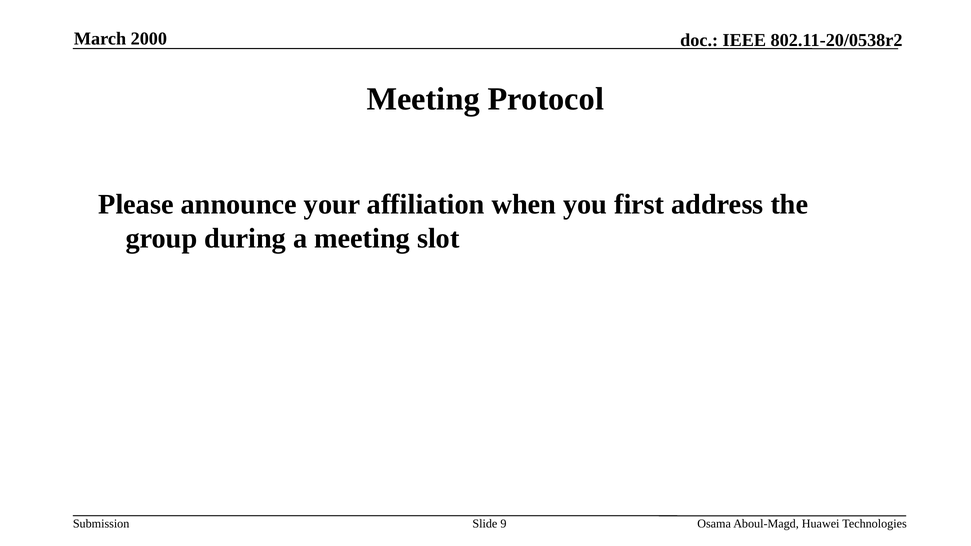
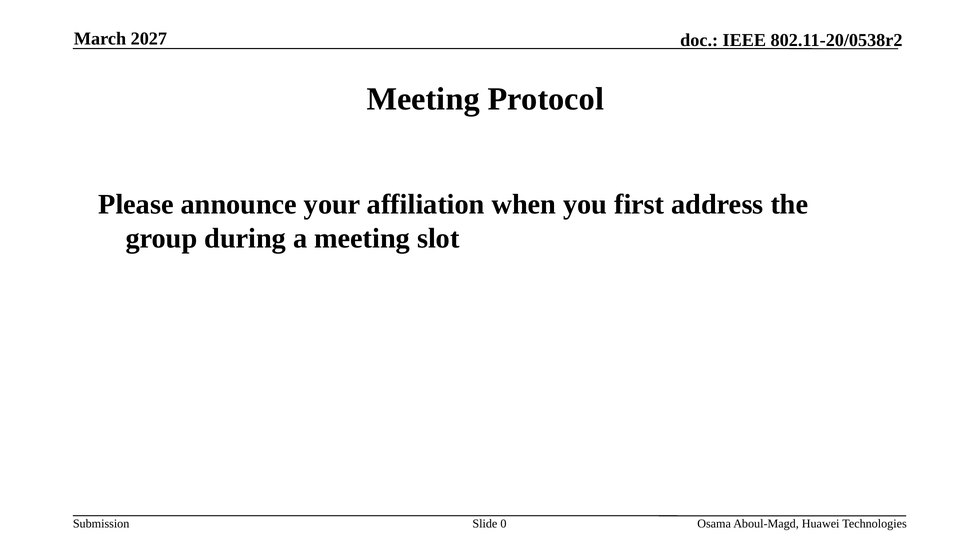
2000: 2000 -> 2027 (149, 39)
9: 9 -> 0 (503, 524)
